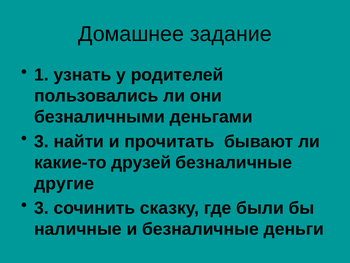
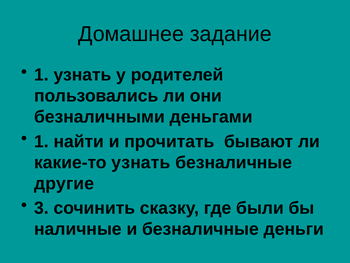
3: 3 -> 1 (41, 141)
какие-то друзей: друзей -> узнать (141, 162)
